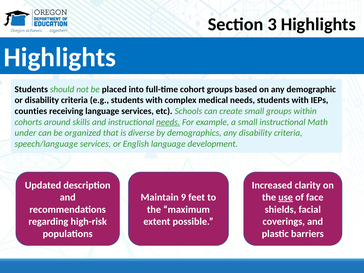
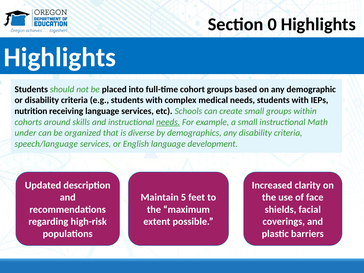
3: 3 -> 0 (272, 24)
counties: counties -> nutrition (31, 111)
9: 9 -> 5 (183, 197)
use underline: present -> none (286, 197)
